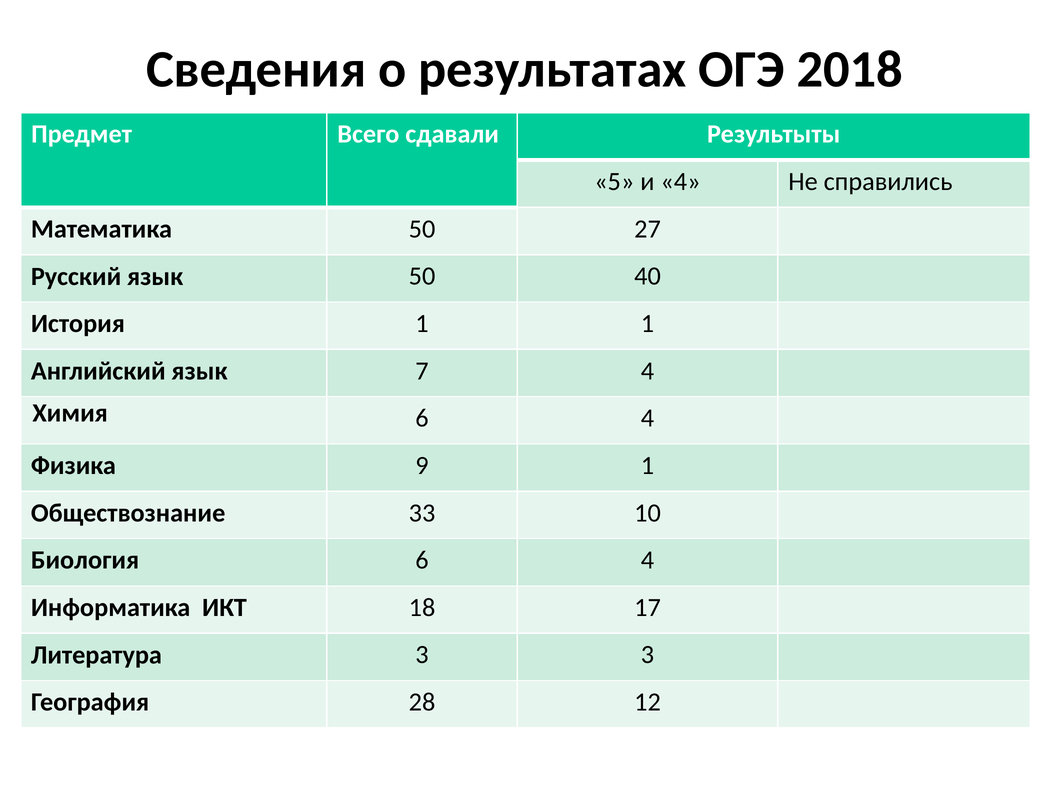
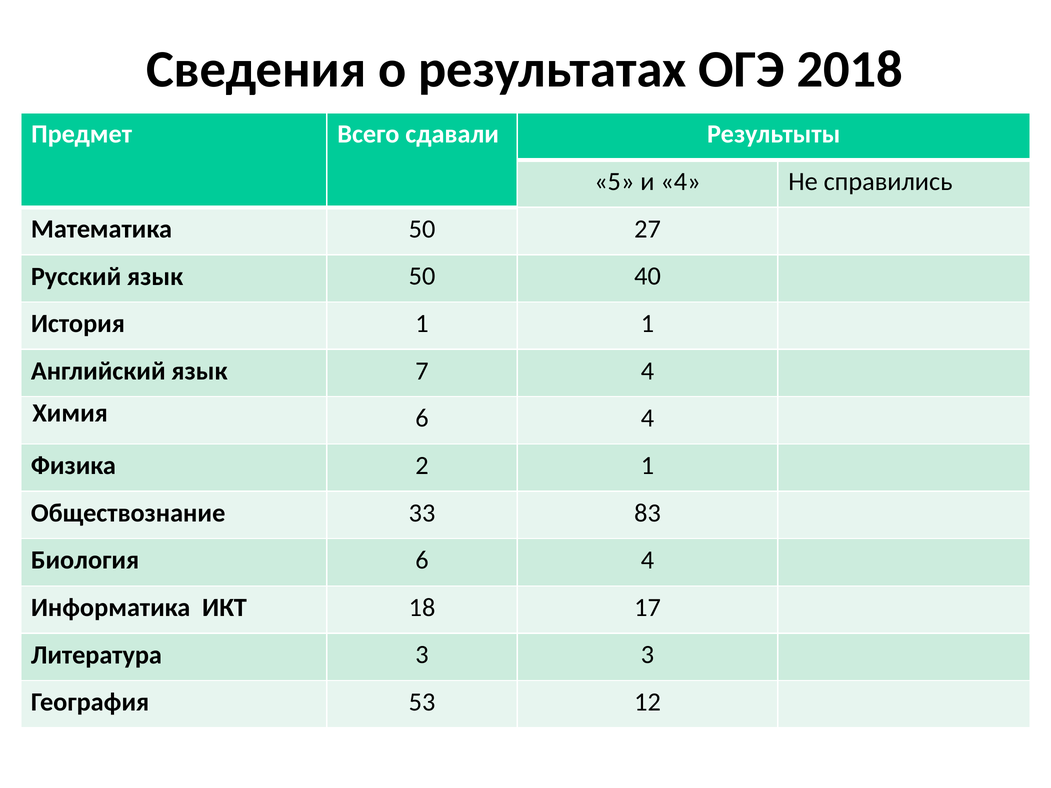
9: 9 -> 2 (422, 466)
10: 10 -> 83 (648, 513)
28: 28 -> 53 (422, 702)
